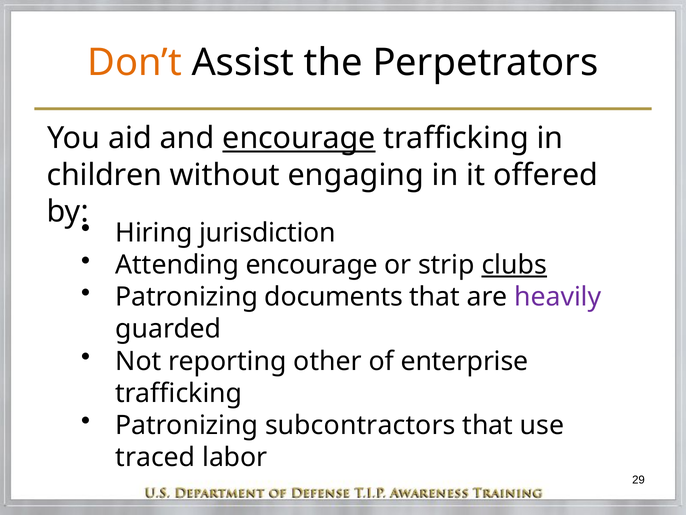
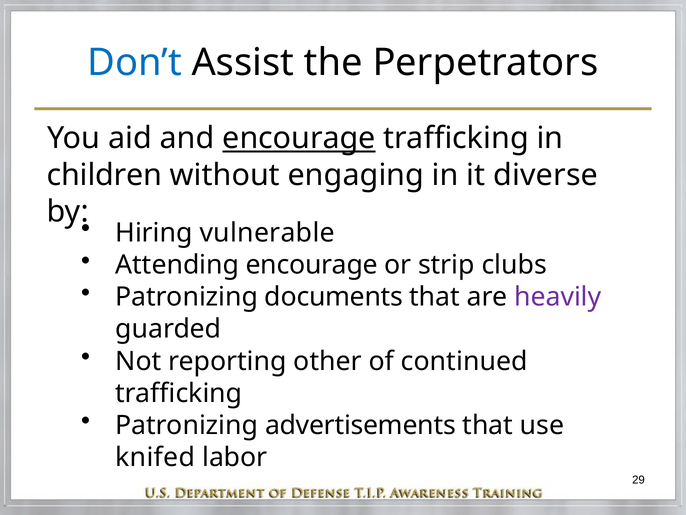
Don’t colour: orange -> blue (135, 63)
offered: offered -> diverse (546, 175)
jurisdiction: jurisdiction -> vulnerable (267, 233)
clubs underline: present -> none (514, 265)
enterprise: enterprise -> continued (464, 361)
subcontractors: subcontractors -> advertisements (360, 425)
traced: traced -> knifed (155, 457)
